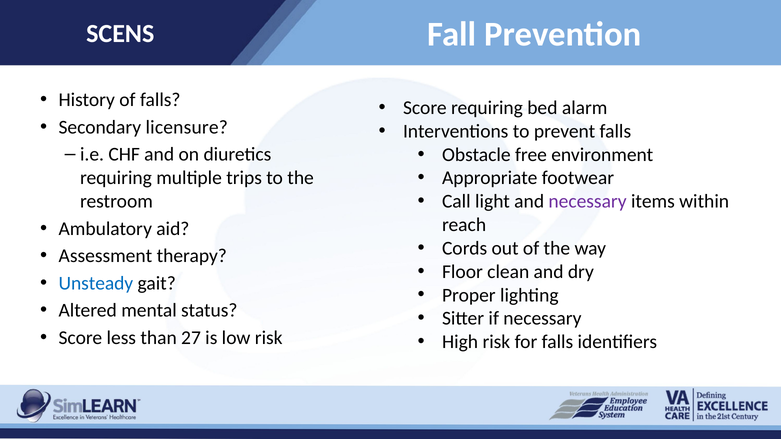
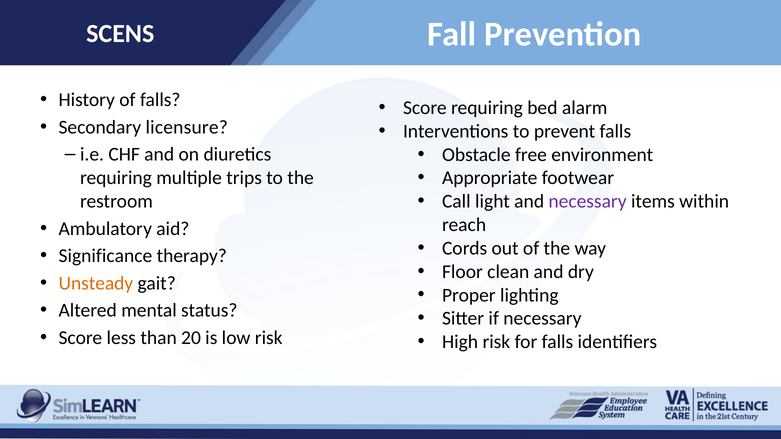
Assessment: Assessment -> Significance (105, 256)
Unsteady colour: blue -> orange (96, 283)
27: 27 -> 20 (191, 338)
